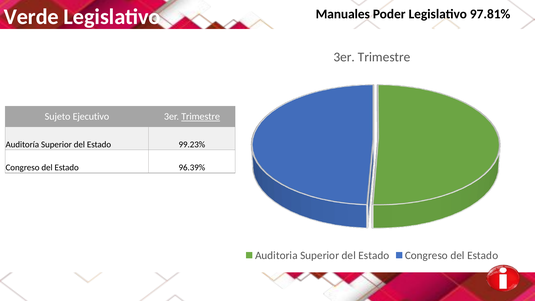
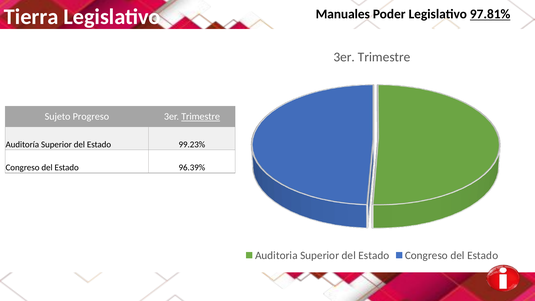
Verde: Verde -> Tierra (31, 17)
97.81% underline: none -> present (490, 14)
Ejecutivo: Ejecutivo -> Progreso (91, 117)
